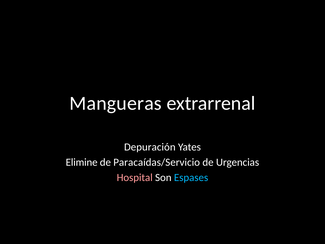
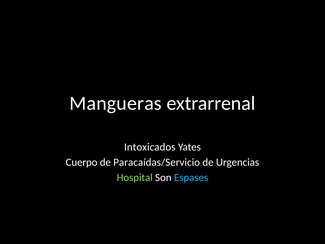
Depuración: Depuración -> Intoxicados (150, 147)
Elimine: Elimine -> Cuerpo (82, 162)
Hospital colour: pink -> light green (135, 177)
